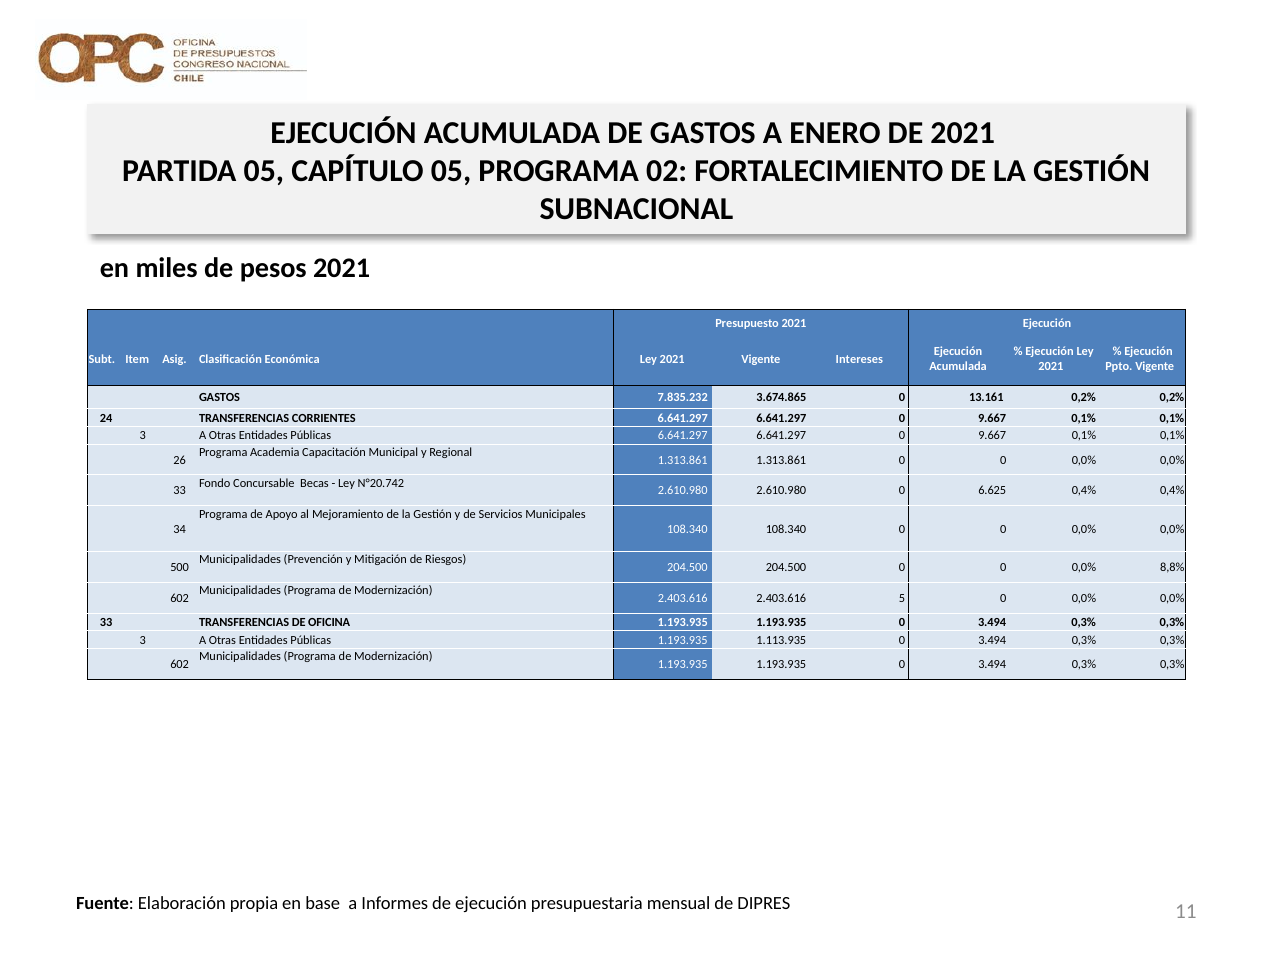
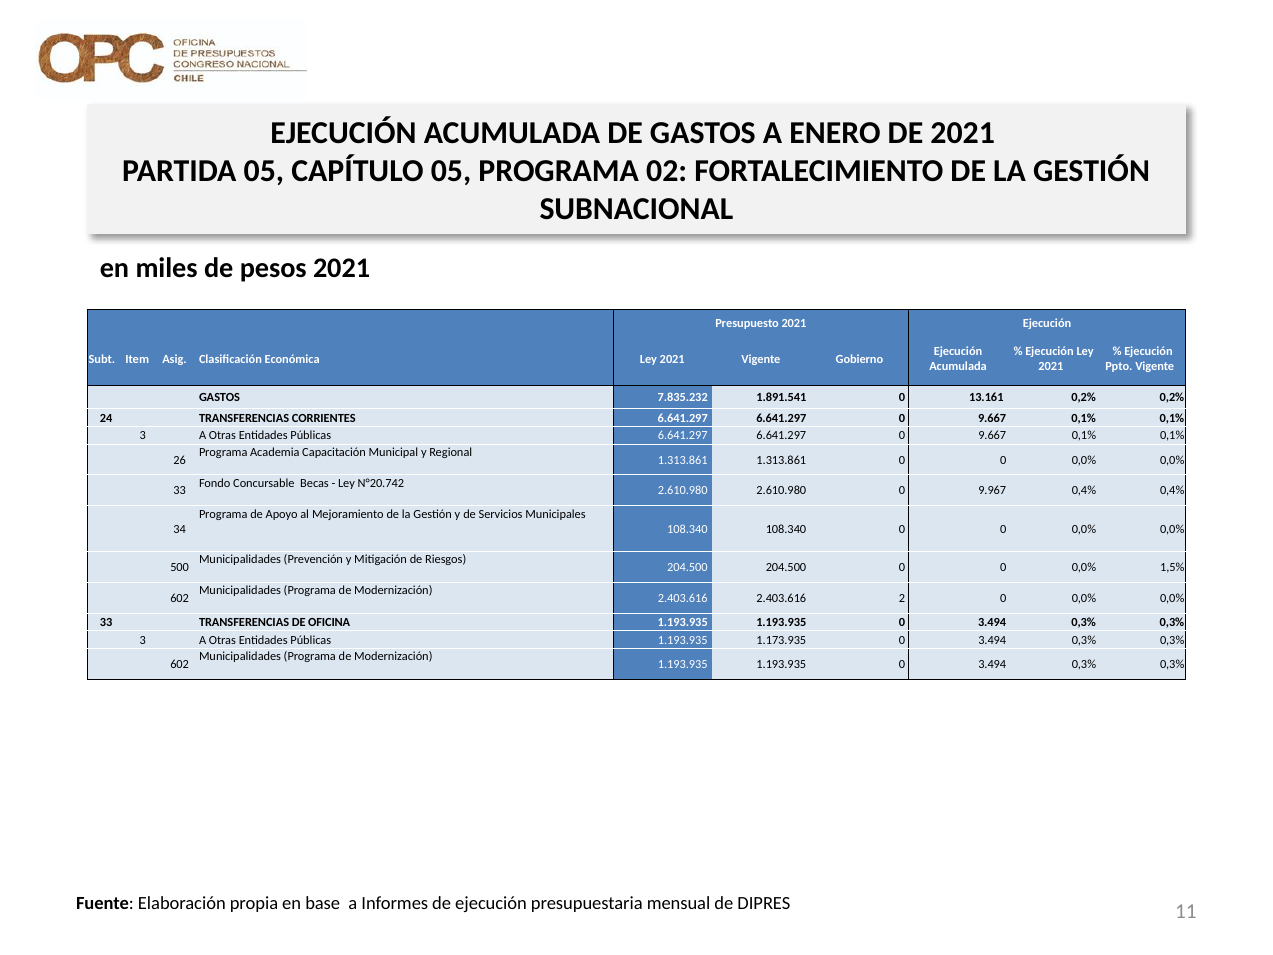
Intereses: Intereses -> Gobierno (859, 359)
3.674.865: 3.674.865 -> 1.891.541 (781, 398)
6.625: 6.625 -> 9.967 (992, 491)
8,8%: 8,8% -> 1,5% (1172, 567)
5: 5 -> 2 (902, 598)
1.113.935: 1.113.935 -> 1.173.935 (781, 640)
